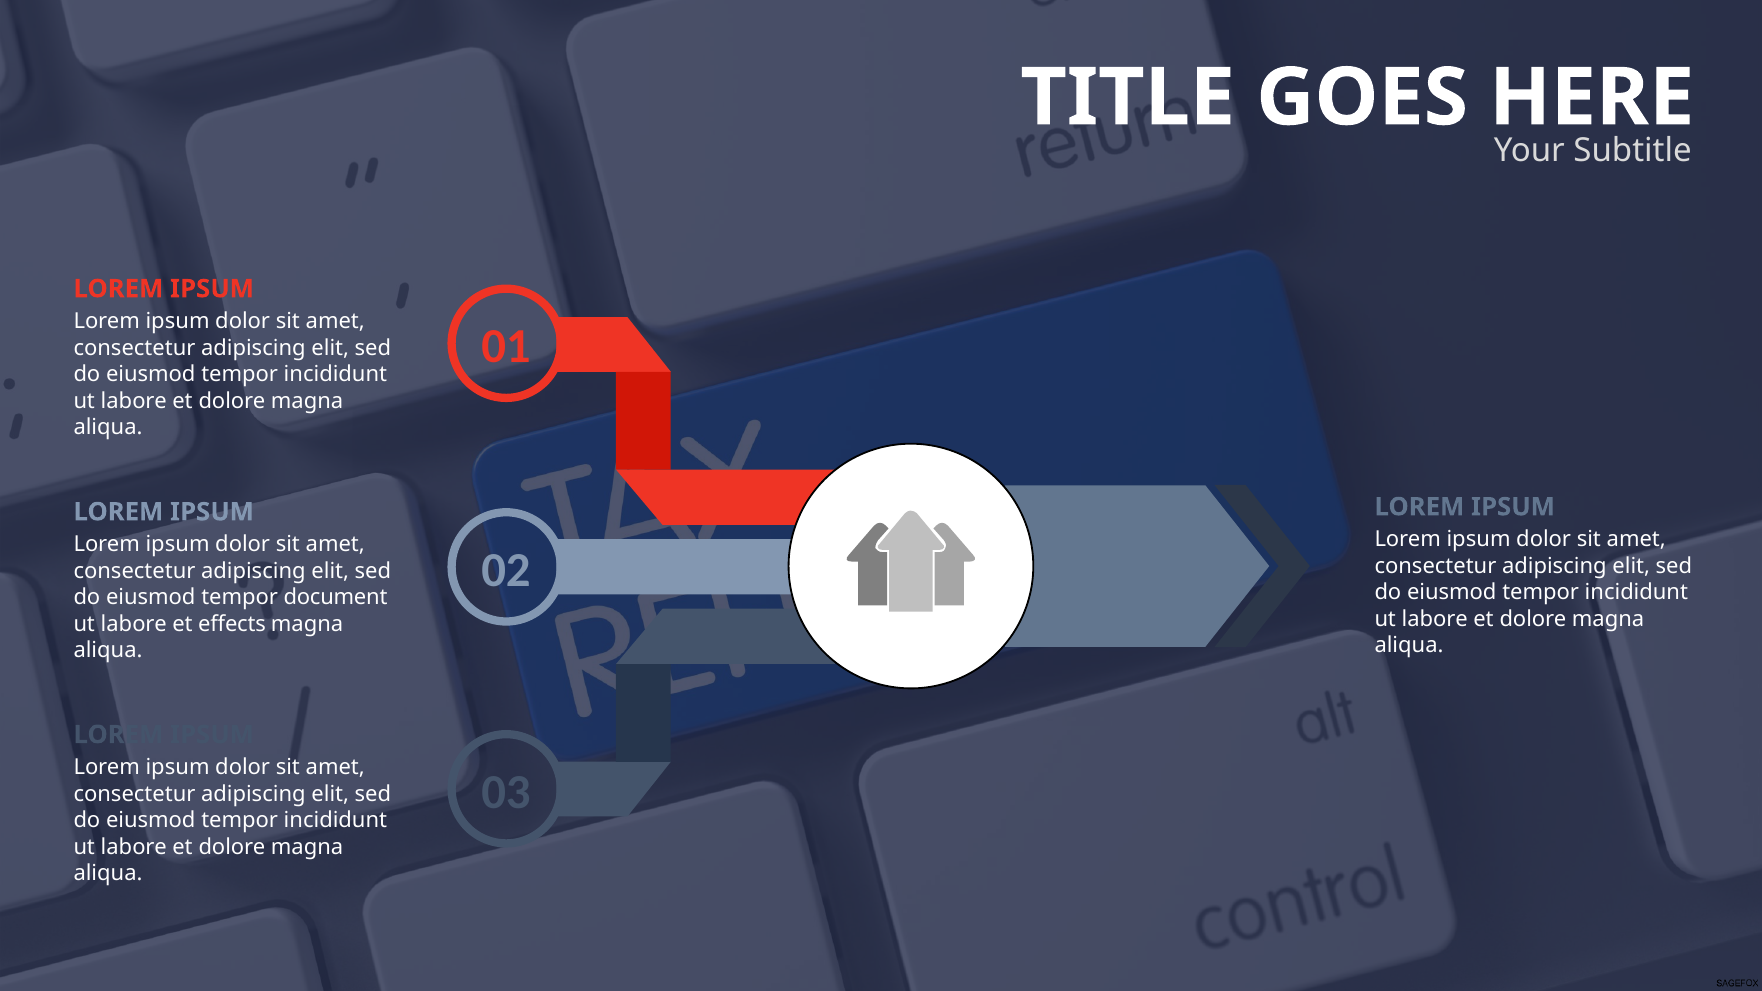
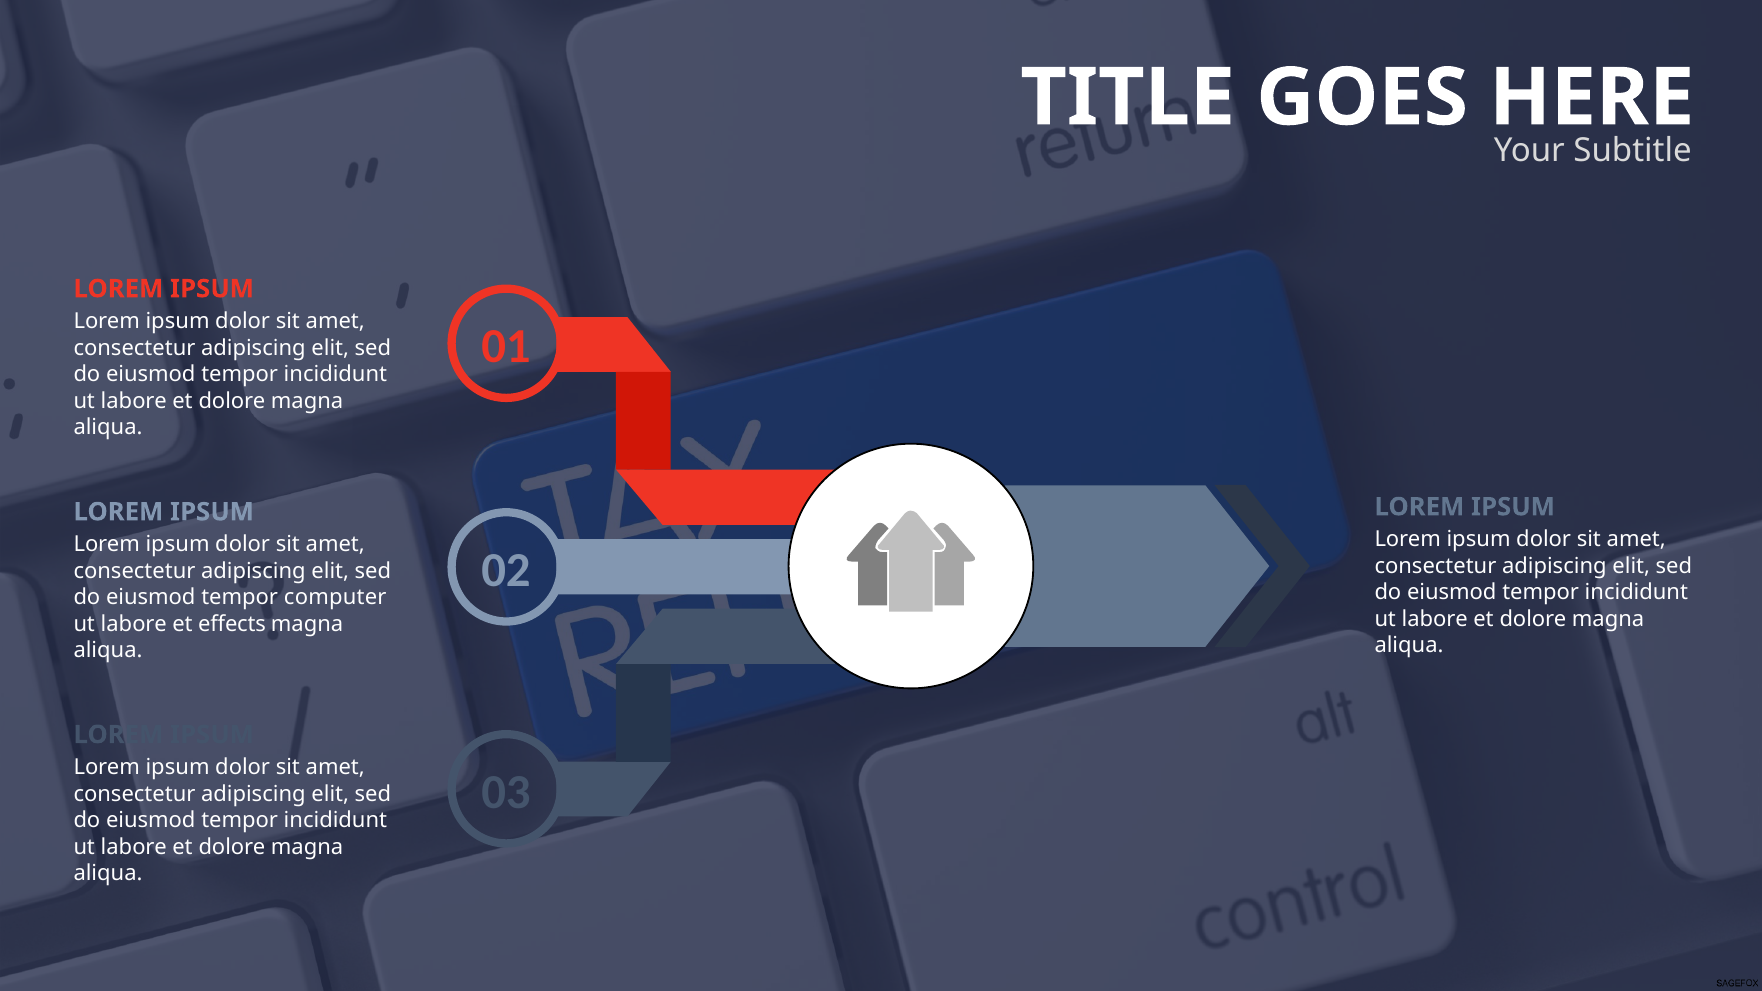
document: document -> computer (335, 598)
